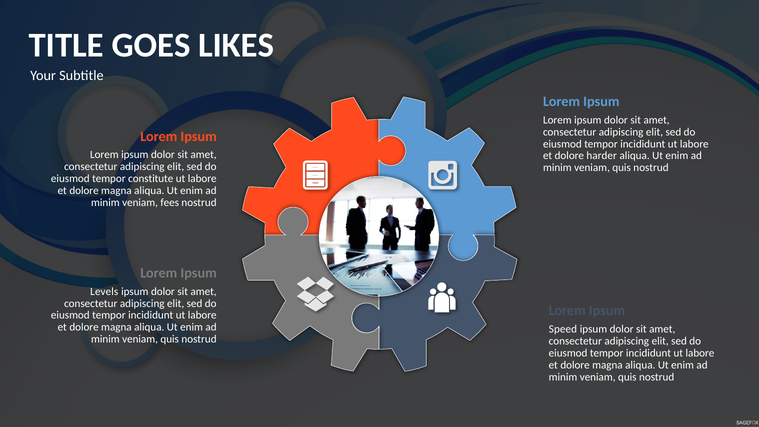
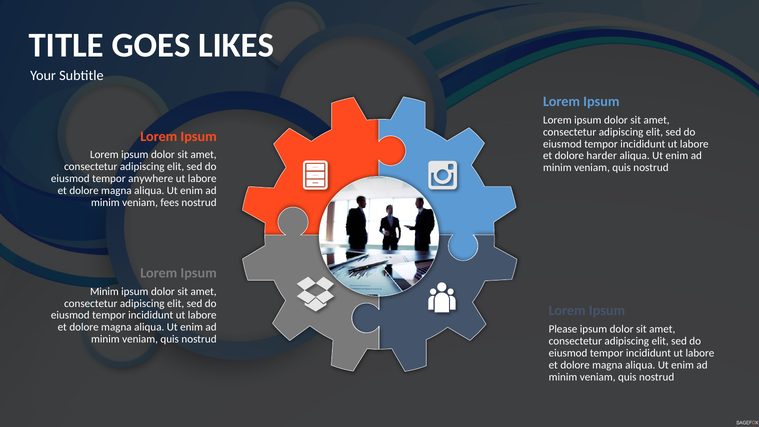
constitute: constitute -> anywhere (151, 179)
Levels: Levels -> Minim (104, 291)
Speed: Speed -> Please (563, 329)
